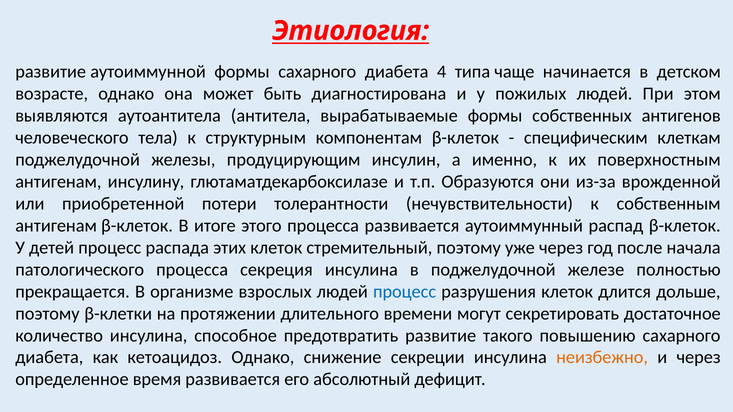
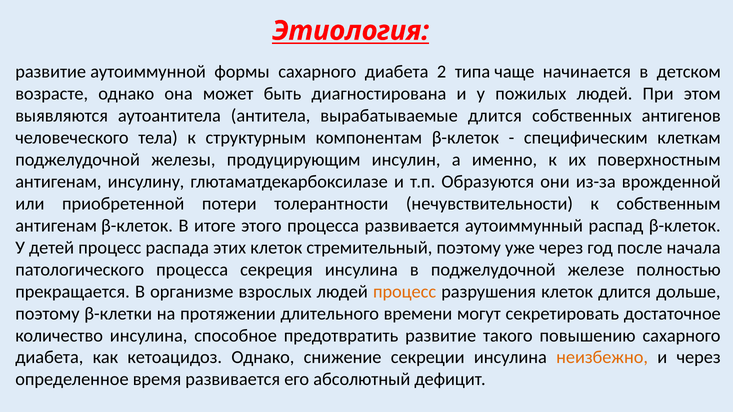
4: 4 -> 2 (442, 72)
вырабатываемые формы: формы -> длится (495, 116)
процесс colour: blue -> orange (405, 292)
